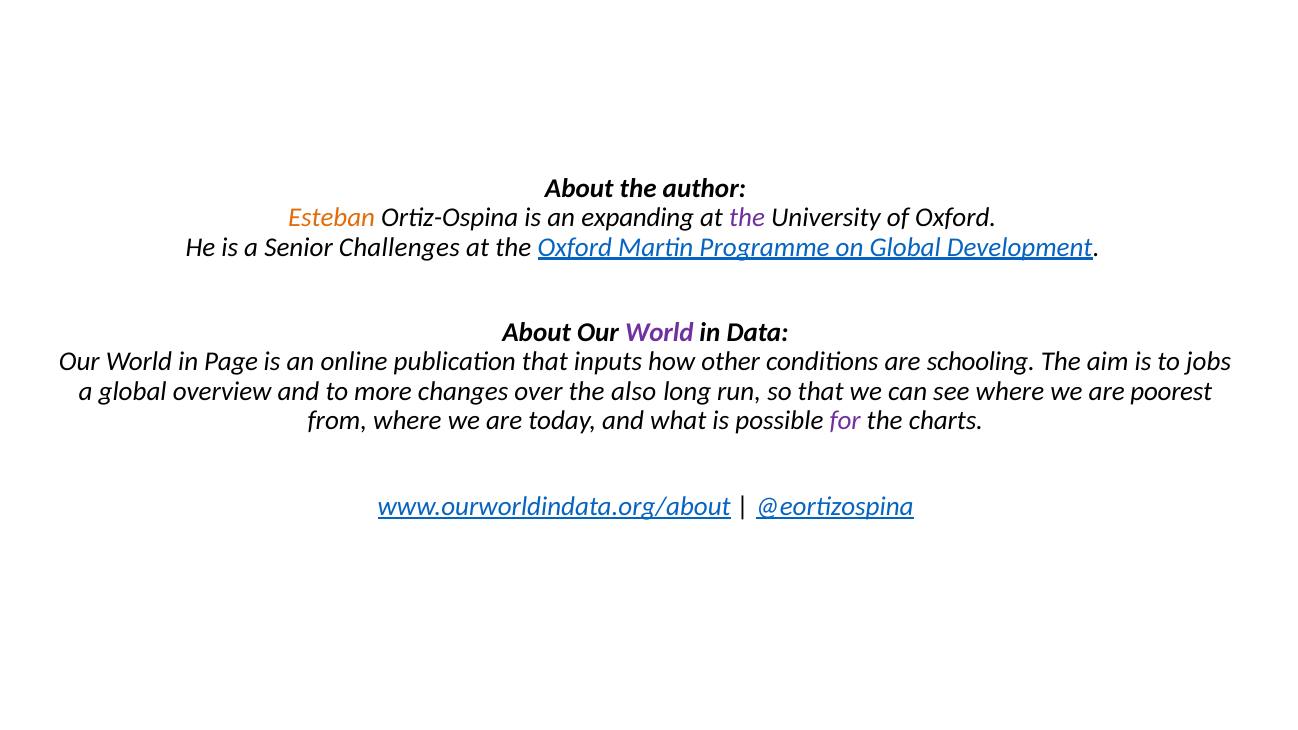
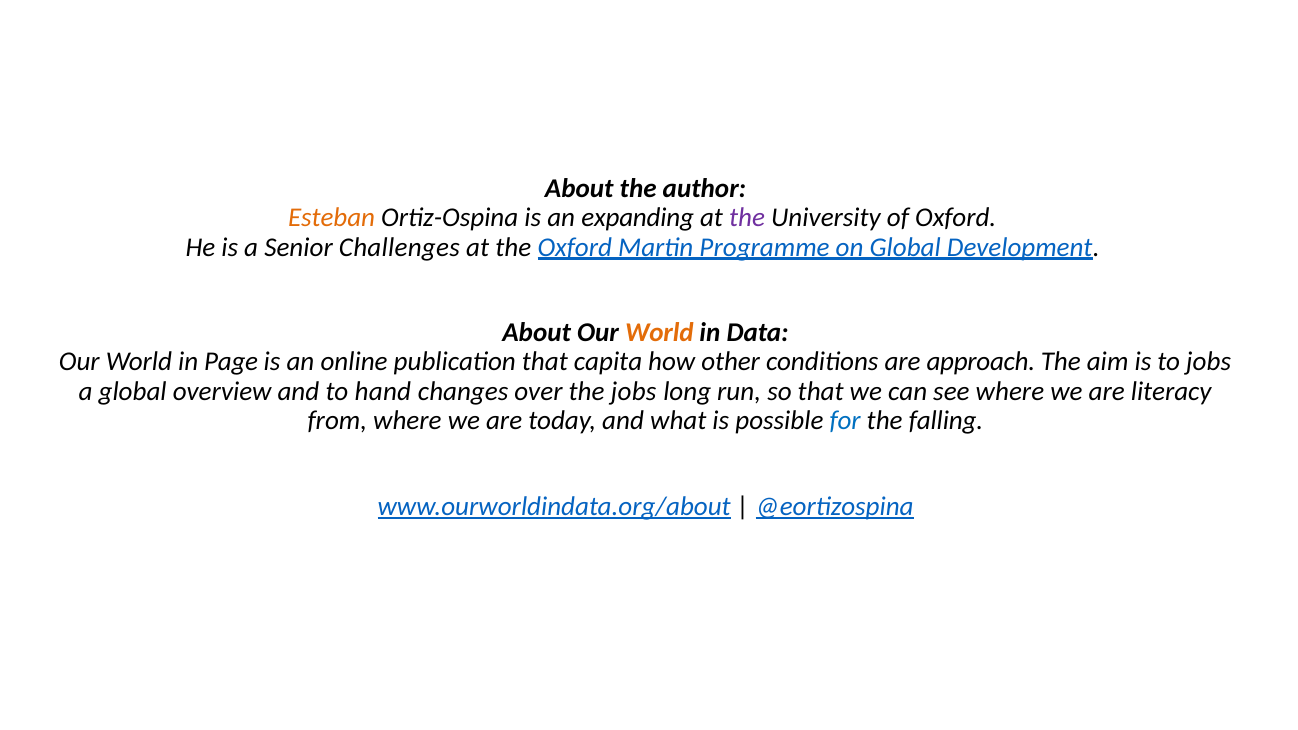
World colour: purple -> orange (659, 333)
inputs: inputs -> capita (608, 362)
schooling: schooling -> approach (981, 362)
more: more -> hand (383, 391)
the also: also -> jobs (634, 391)
poorest: poorest -> literacy (1171, 391)
for colour: purple -> blue (845, 420)
charts: charts -> falling (946, 420)
